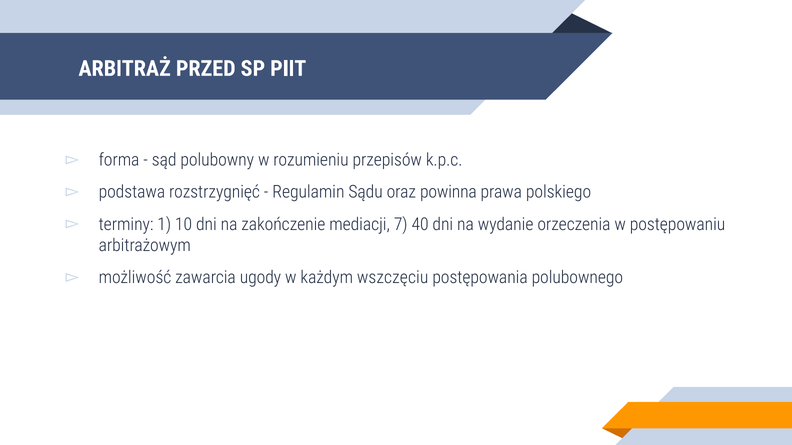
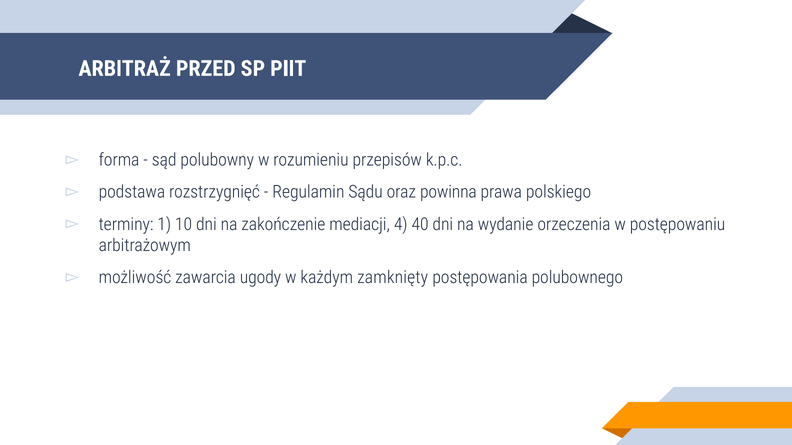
7: 7 -> 4 (401, 224)
wszczęciu: wszczęciu -> zamknięty (393, 278)
